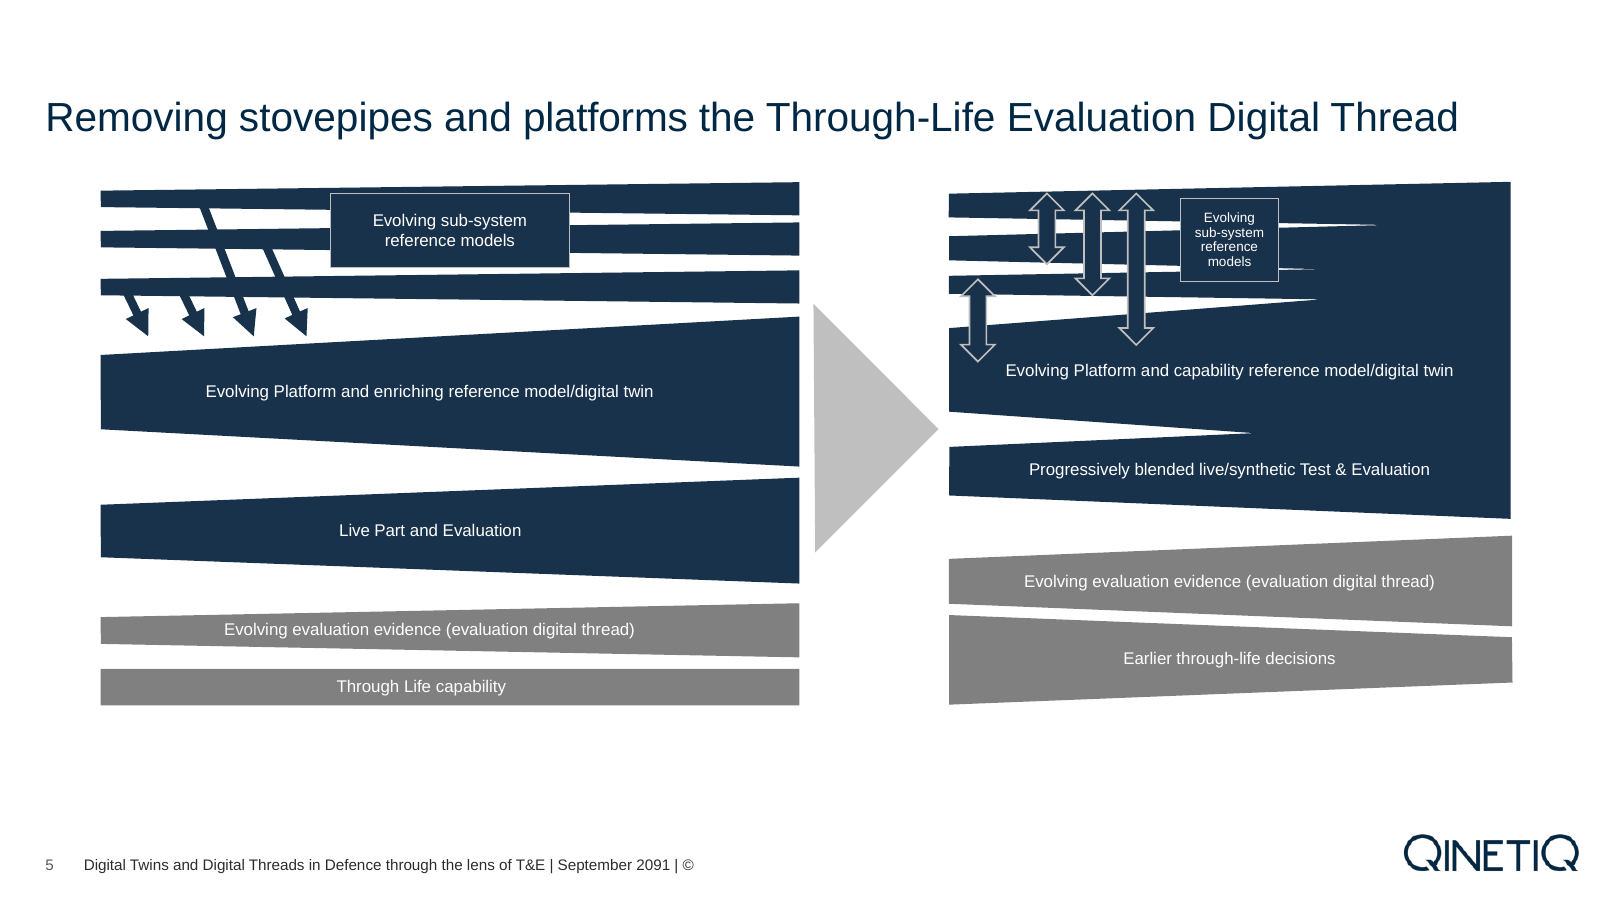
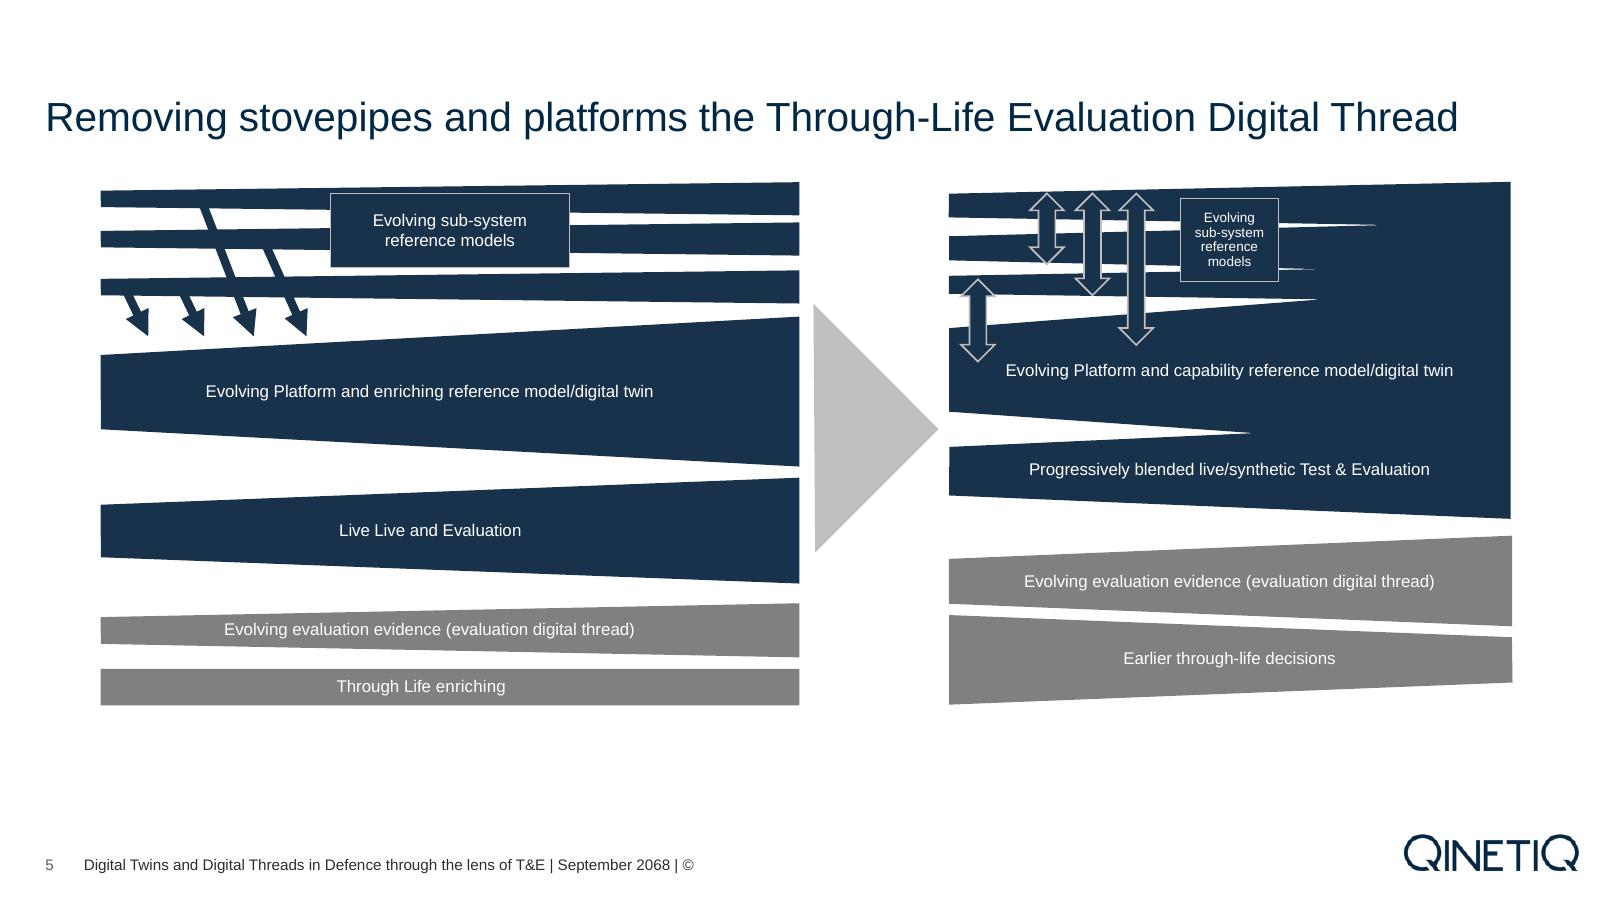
Live Part: Part -> Live (390, 530)
Life capability: capability -> enriching (471, 686)
2091: 2091 -> 2068 (653, 865)
